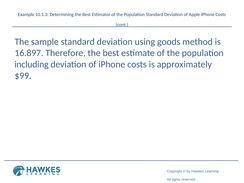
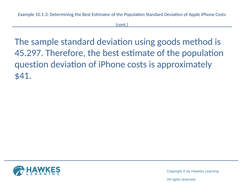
16.897: 16.897 -> 45.297 (29, 53)
including: including -> question (31, 64)
$99: $99 -> $41 (23, 76)
